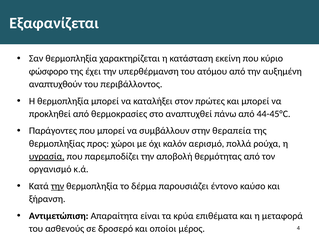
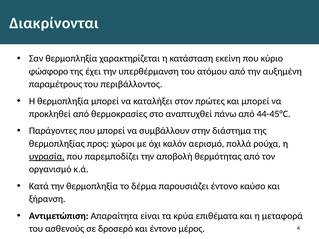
Εξαφανίζεται: Εξαφανίζεται -> Διακρίνονται (54, 23)
αναπτυχθούν: αναπτυχθούν -> παραμέτρους (56, 84)
θεραπεία: θεραπεία -> διάστημα (232, 131)
την underline: present -> none (58, 186)
και οποίοι: οποίοι -> έντονο (163, 229)
